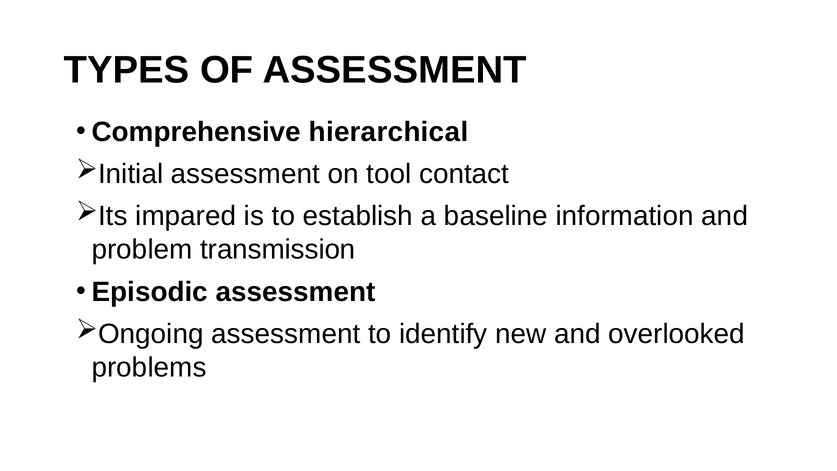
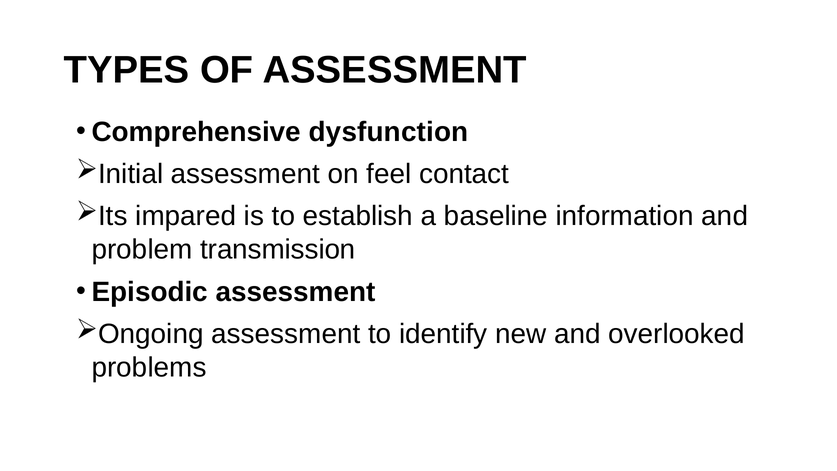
hierarchical: hierarchical -> dysfunction (389, 132)
tool: tool -> feel (389, 174)
